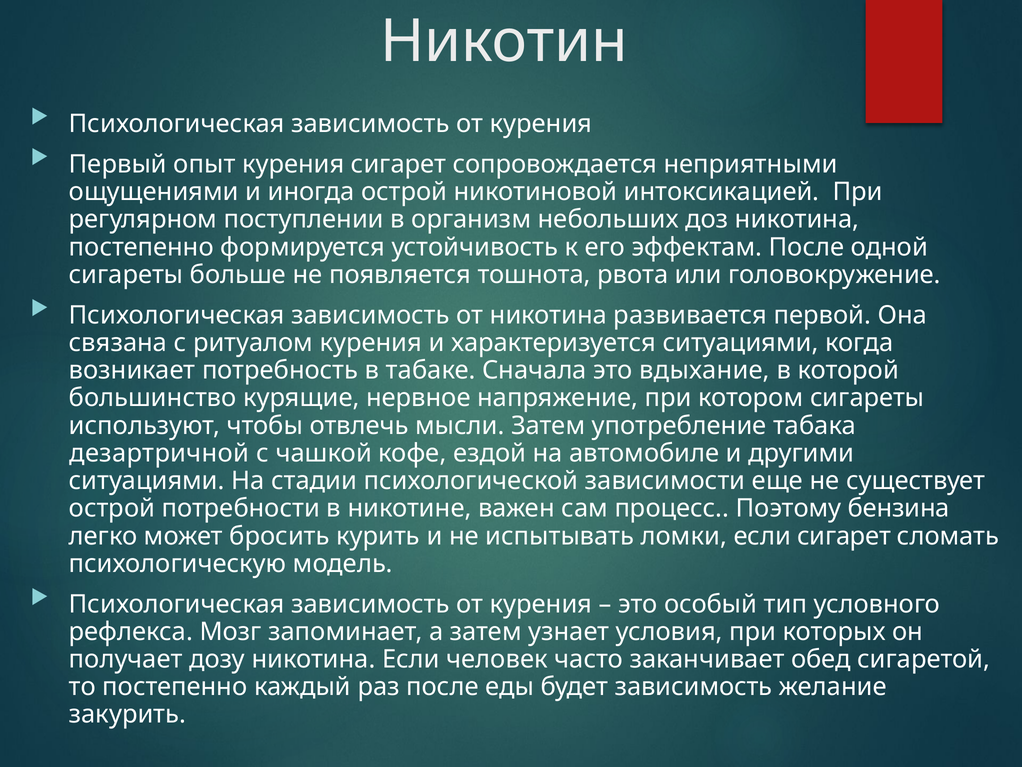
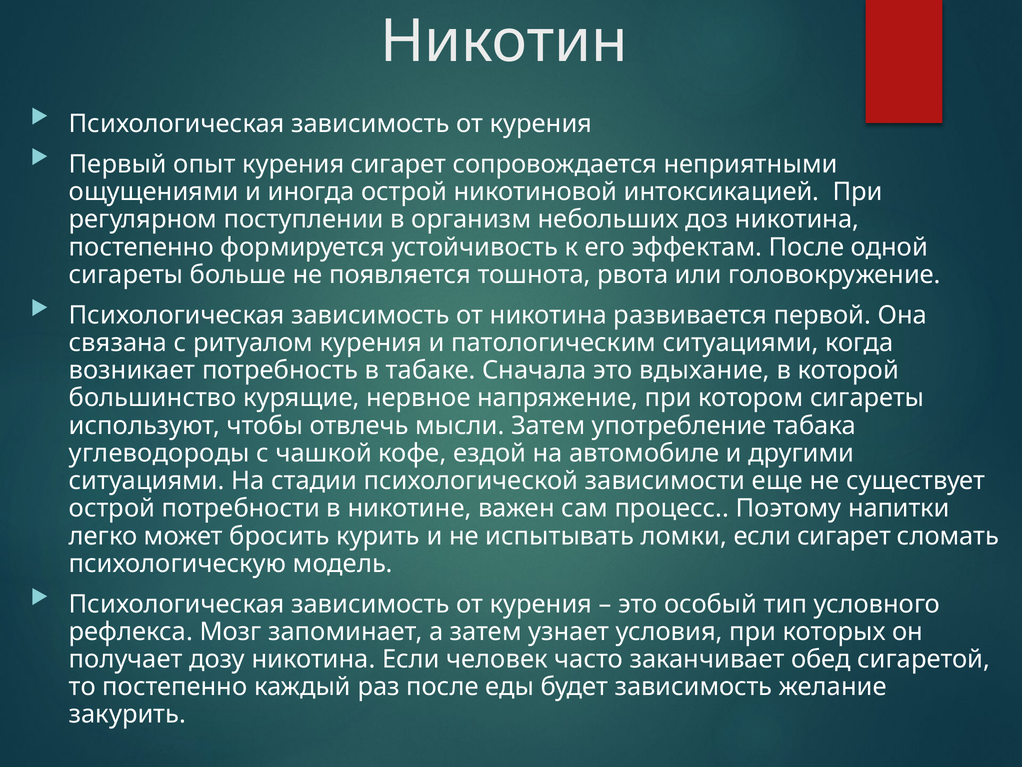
характеризуется: характеризуется -> патологическим (554, 343)
дезартричной: дезартричной -> углеводороды (159, 453)
бензина: бензина -> напитки (899, 508)
